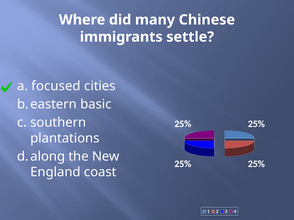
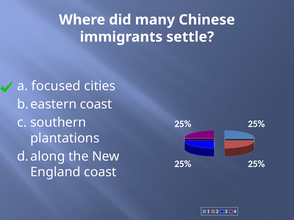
basic: basic -> coast (96, 104)
